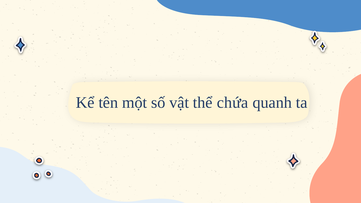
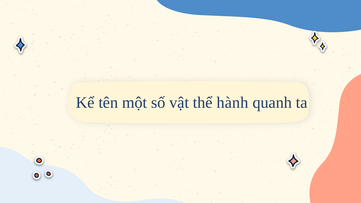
chứa: chứa -> hành (233, 103)
